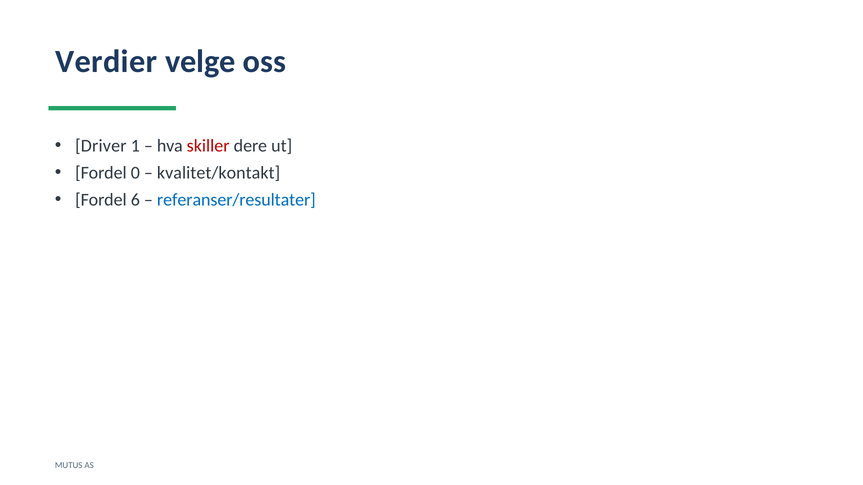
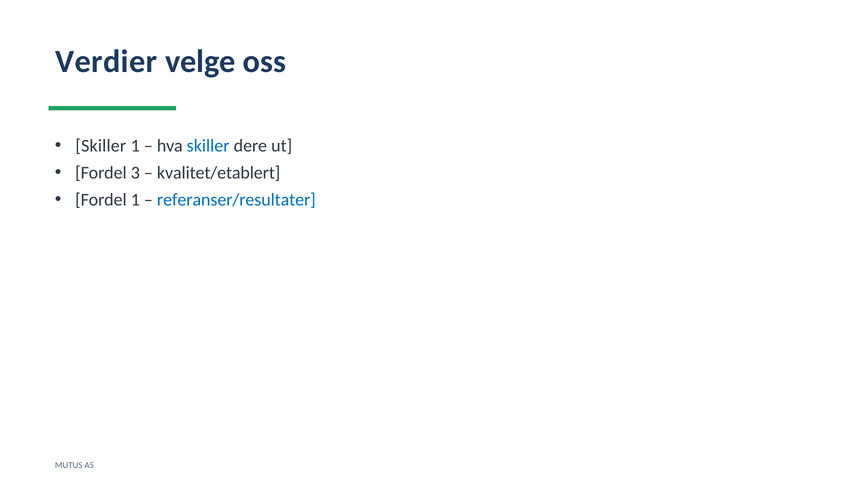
Driver: Driver -> Skiller (101, 146)
skiller colour: red -> blue (208, 146)
0: 0 -> 3 (135, 173)
kvalitet/kontakt: kvalitet/kontakt -> kvalitet/etablert (219, 173)
Fordel 6: 6 -> 1 (135, 200)
